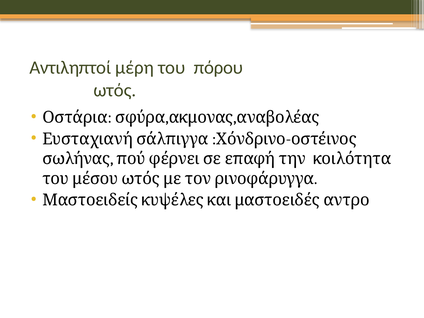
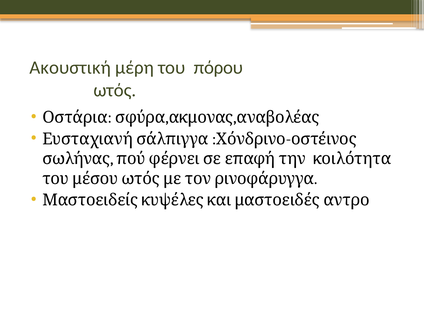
Αντιληπτοί: Αντιληπτοί -> Ακουστική (70, 68)
